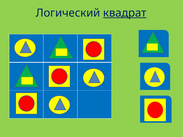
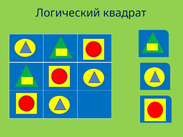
квадрат underline: present -> none (125, 13)
